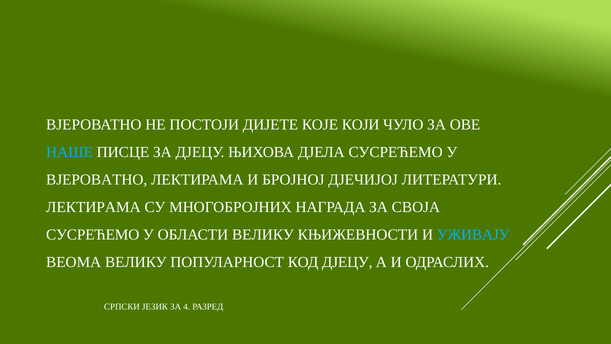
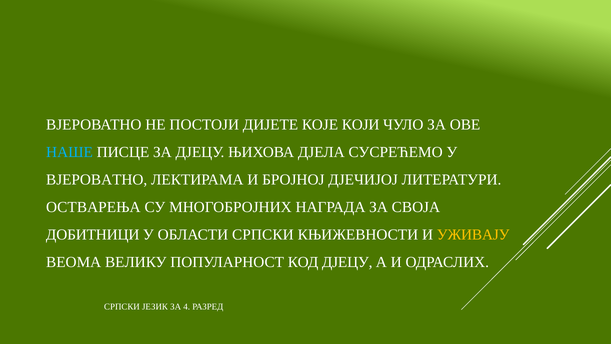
ЛЕКТИРАМА: ЛЕКТИРАМА -> ОСТВАРЕЊА (93, 207)
СУСРЕЋЕМО: СУСРЕЋЕМО -> ДОБИТНИЦИ (93, 234)
ОБЛАСТИ ВЕЛИКУ: ВЕЛИКУ -> СРПСКИ (263, 234)
УЖИВАЈУ colour: light blue -> yellow (473, 234)
